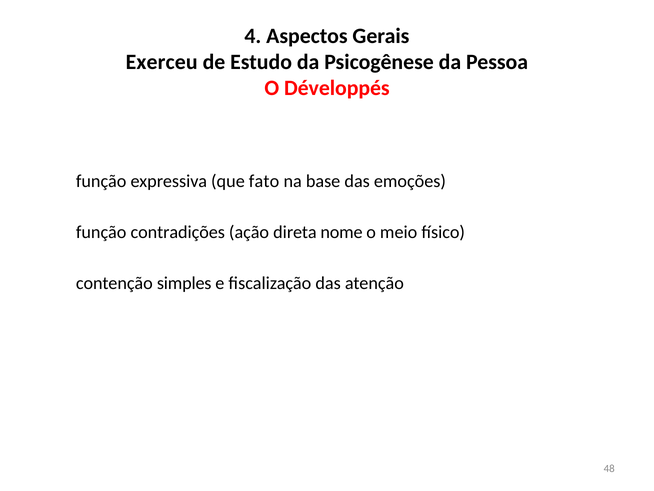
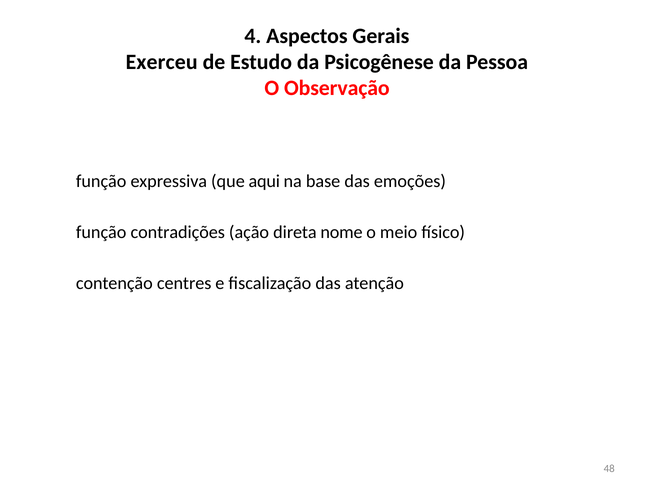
Développés: Développés -> Observação (337, 88)
fato: fato -> aqui (264, 181)
simples: simples -> centres (184, 283)
